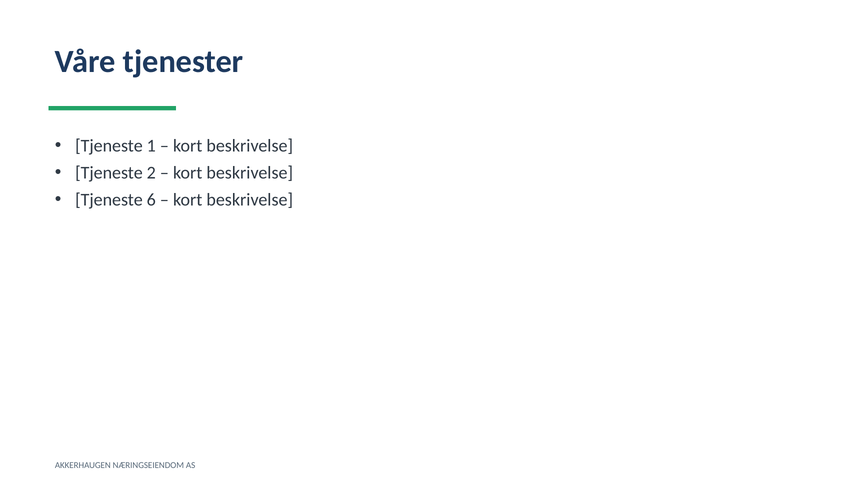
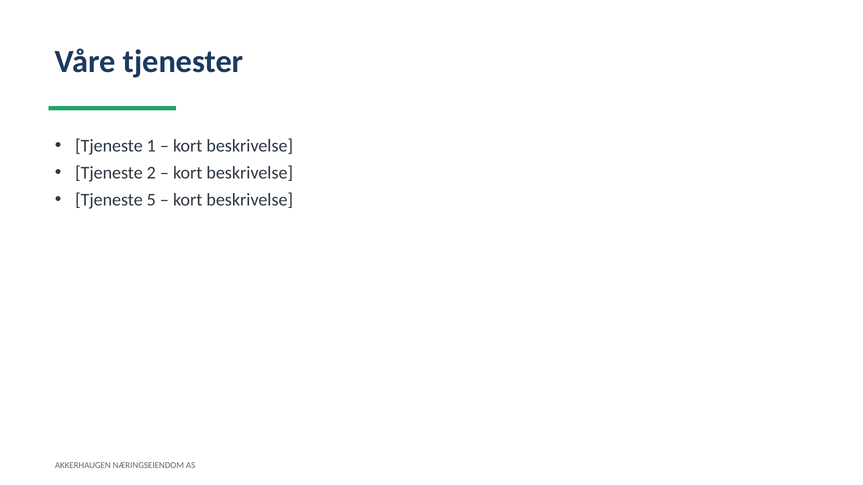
6: 6 -> 5 (151, 200)
